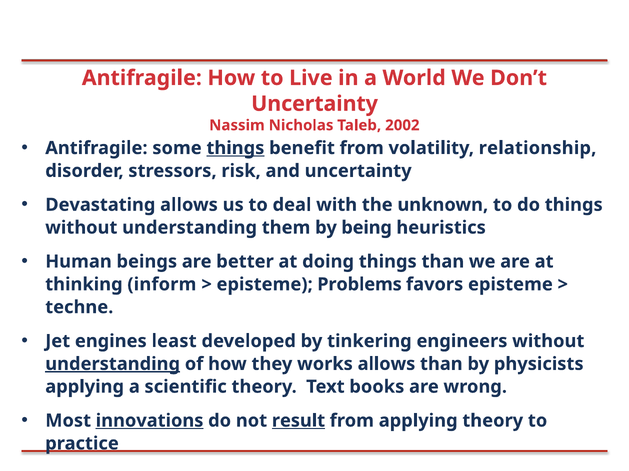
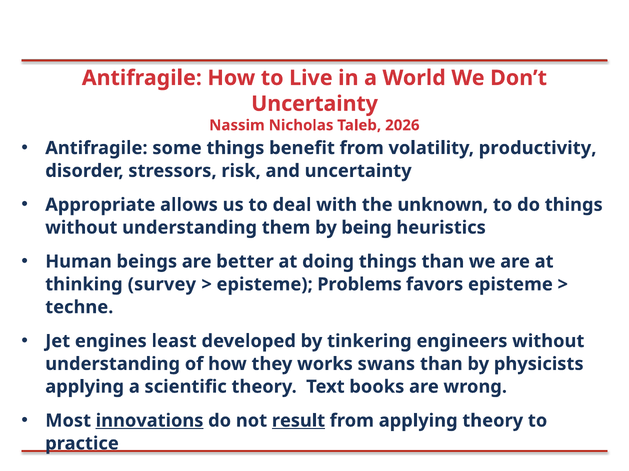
2002: 2002 -> 2026 (402, 125)
things underline: present -> none (235, 148)
relationship: relationship -> productivity (538, 148)
Devastating: Devastating -> Appropriate (100, 205)
inform: inform -> survey (162, 284)
understanding underline: present -> none (113, 364)
works allows: allows -> swans (386, 364)
